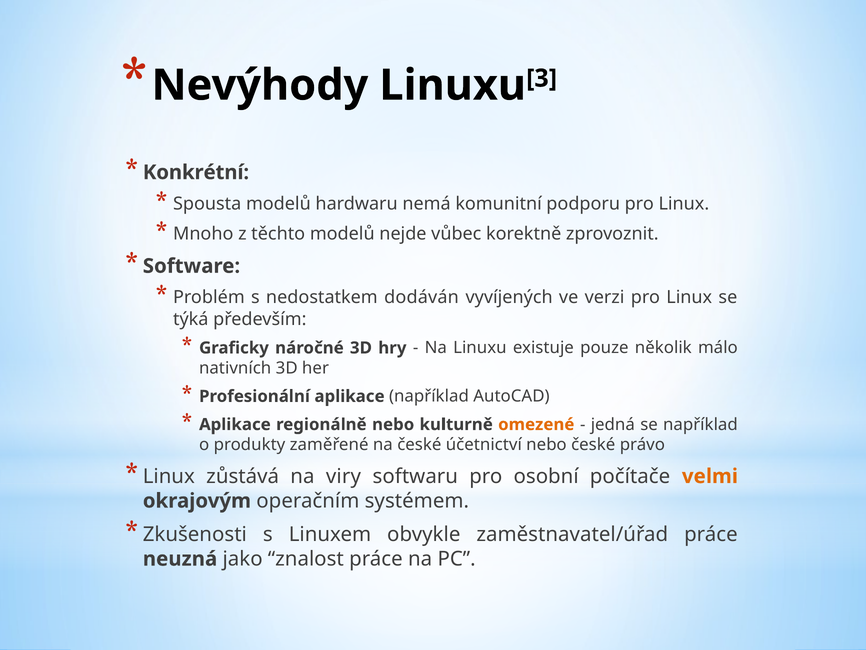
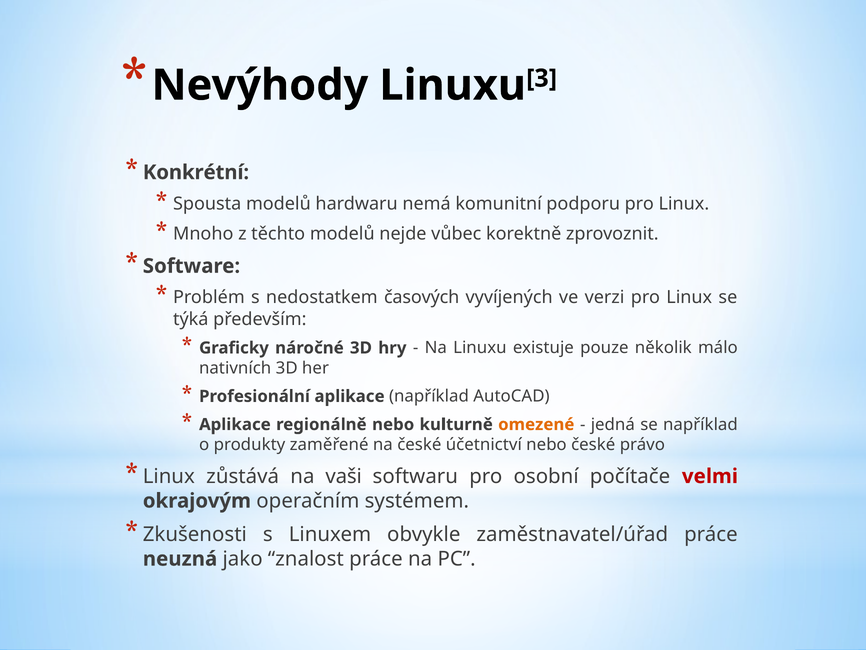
dodáván: dodáván -> časových (422, 297)
viry: viry -> vaši (344, 476)
velmi colour: orange -> red (710, 476)
